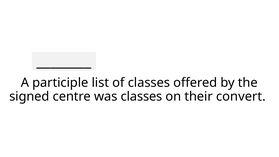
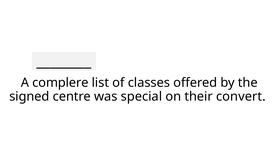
participle: participle -> complere (60, 83)
was classes: classes -> special (141, 96)
